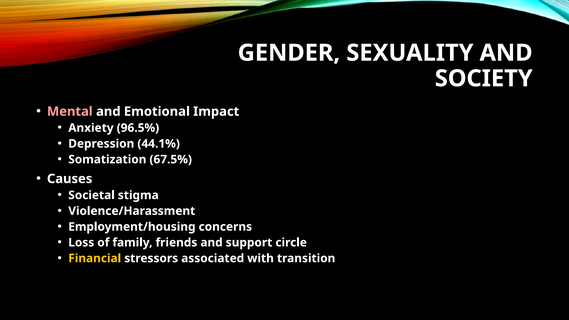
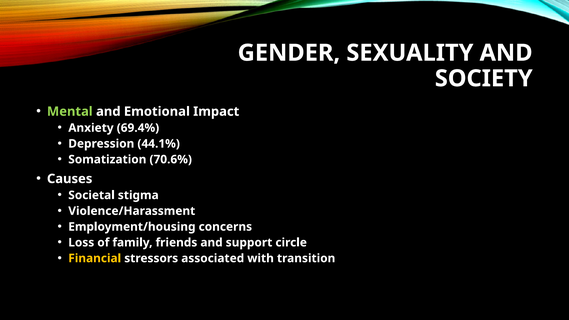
Mental colour: pink -> light green (70, 112)
96.5%: 96.5% -> 69.4% (138, 128)
67.5%: 67.5% -> 70.6% (171, 159)
